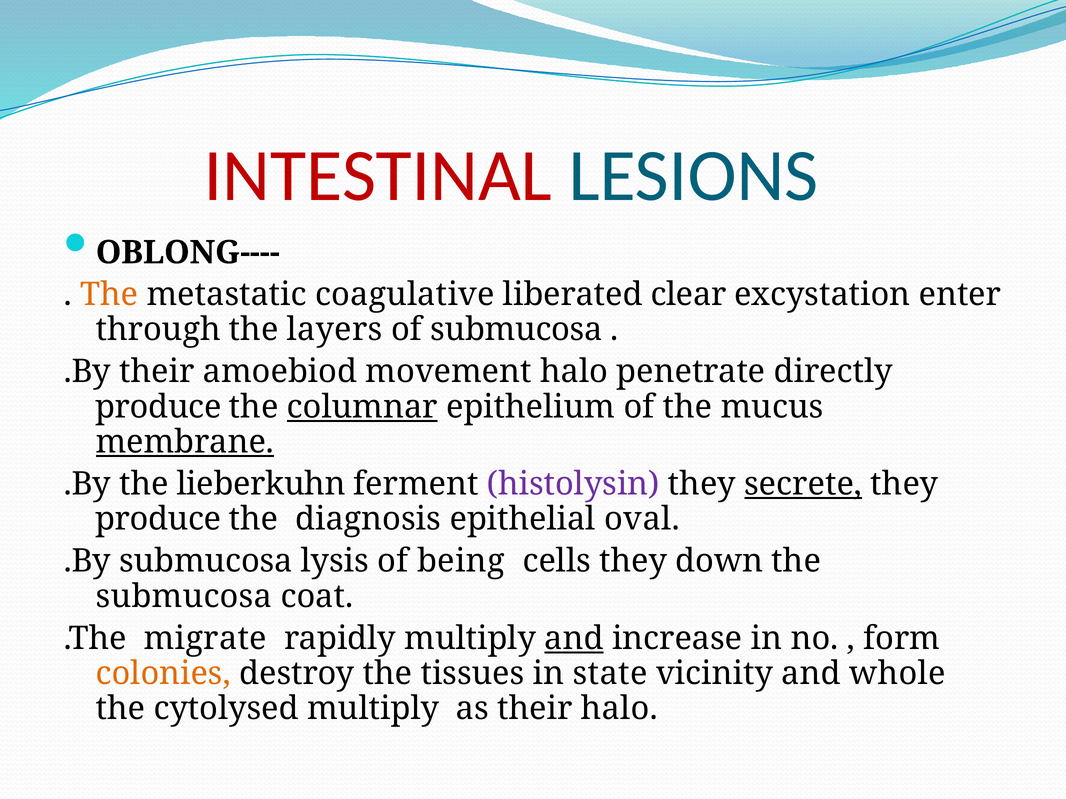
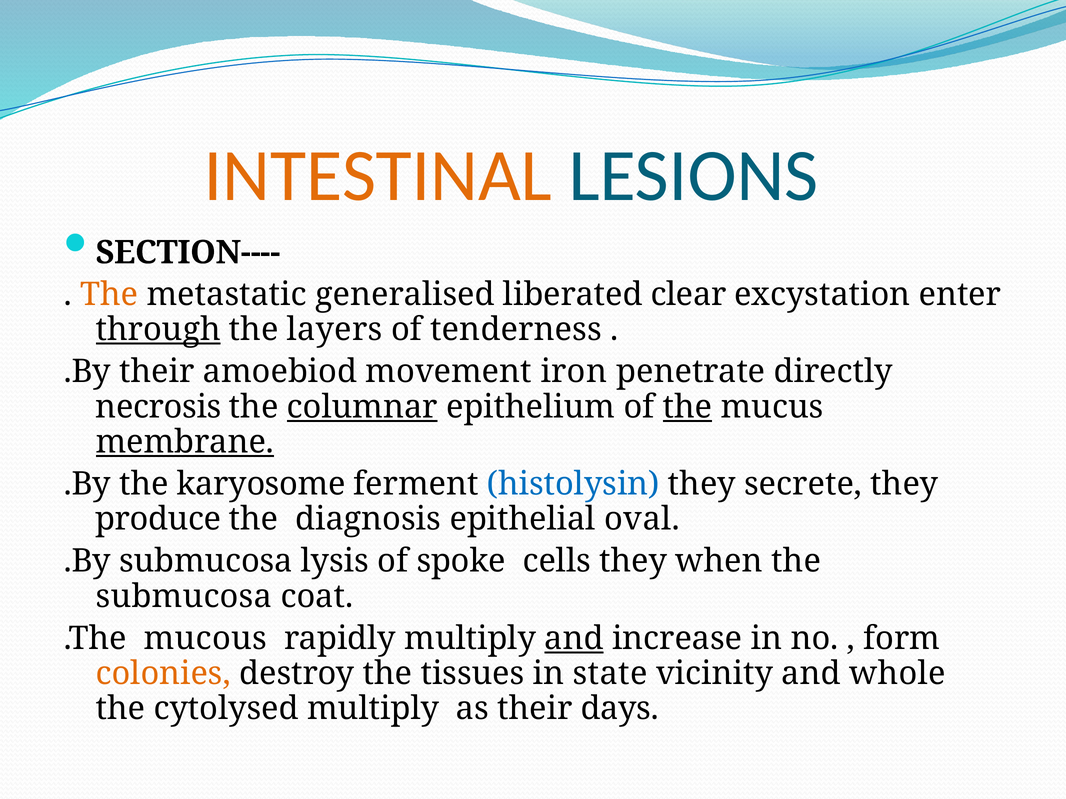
INTESTINAL colour: red -> orange (378, 176)
OBLONG----: OBLONG---- -> SECTION---- (188, 253)
coagulative: coagulative -> generalised (405, 295)
through underline: none -> present (158, 330)
of submucosa: submucosa -> tenderness (516, 330)
movement halo: halo -> iron (574, 372)
produce: produce -> necrosis (158, 407)
the underline: none -> present (688, 407)
lieberkuhn: lieberkuhn -> karyosome (261, 484)
histolysin colour: purple -> blue (573, 484)
secrete underline: present -> none (803, 484)
being: being -> spoke (461, 562)
down: down -> when (719, 562)
migrate: migrate -> mucous (205, 639)
their halo: halo -> days (620, 709)
